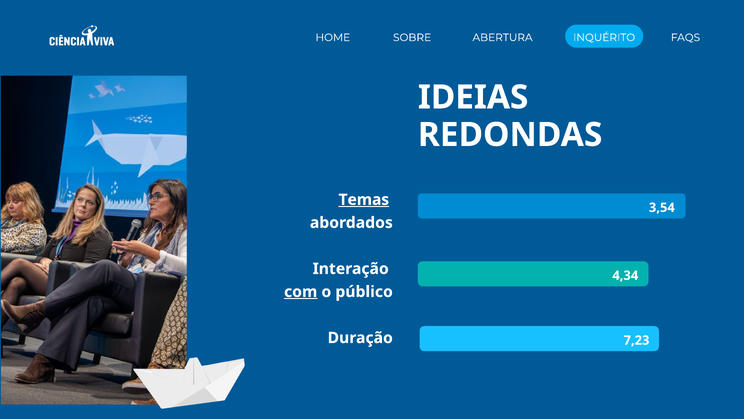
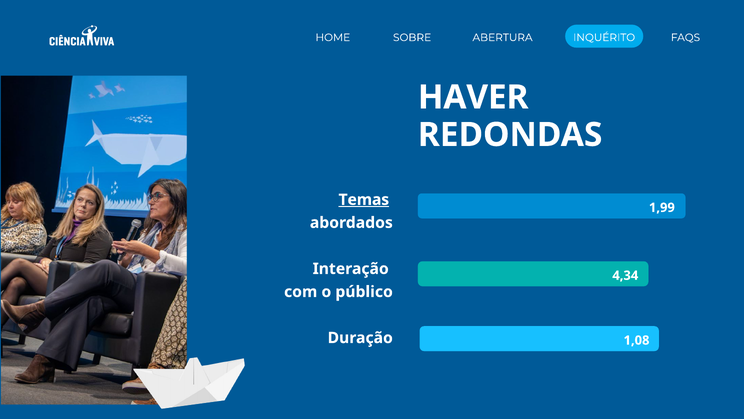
IDEIAS: IDEIAS -> HAVER (473, 97)
3,54: 3,54 -> 1,99 (662, 207)
com underline: present -> none (301, 291)
7,23: 7,23 -> 1,08 (636, 340)
